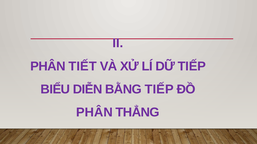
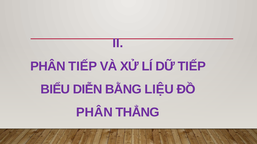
PHÂN TIẾT: TIẾT -> TIẾP (83, 66)
BẰNG TIẾP: TIẾP -> LIỆU (159, 90)
